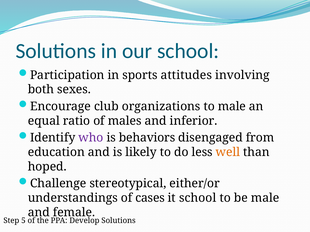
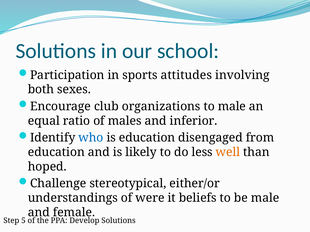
who colour: purple -> blue (91, 138)
is behaviors: behaviors -> education (147, 138)
cases: cases -> were (150, 198)
it school: school -> beliefs (198, 198)
